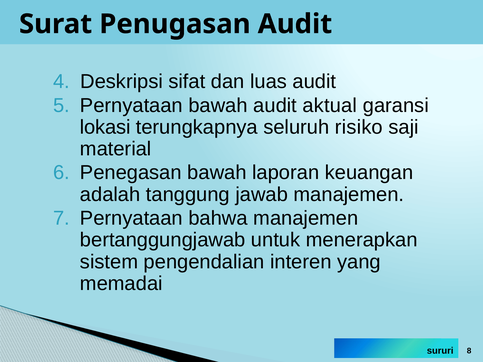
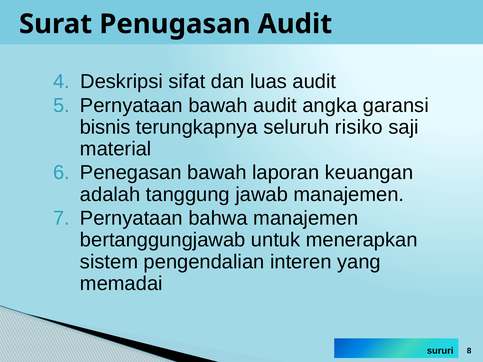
aktual: aktual -> angka (330, 105)
lokasi: lokasi -> bisnis (105, 127)
